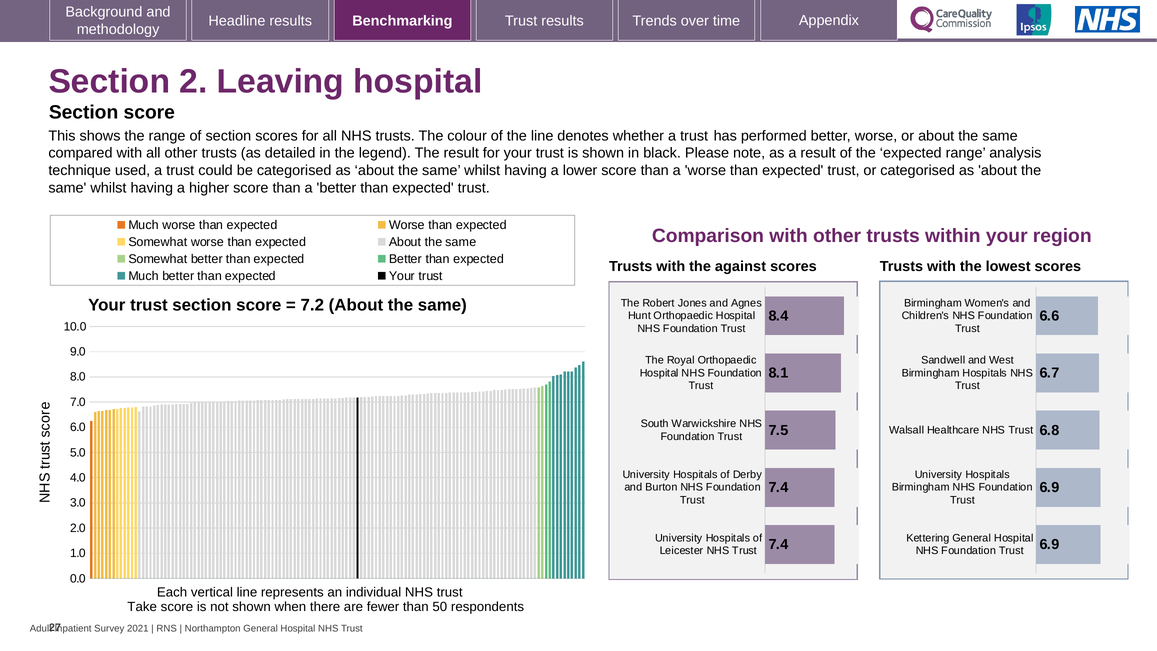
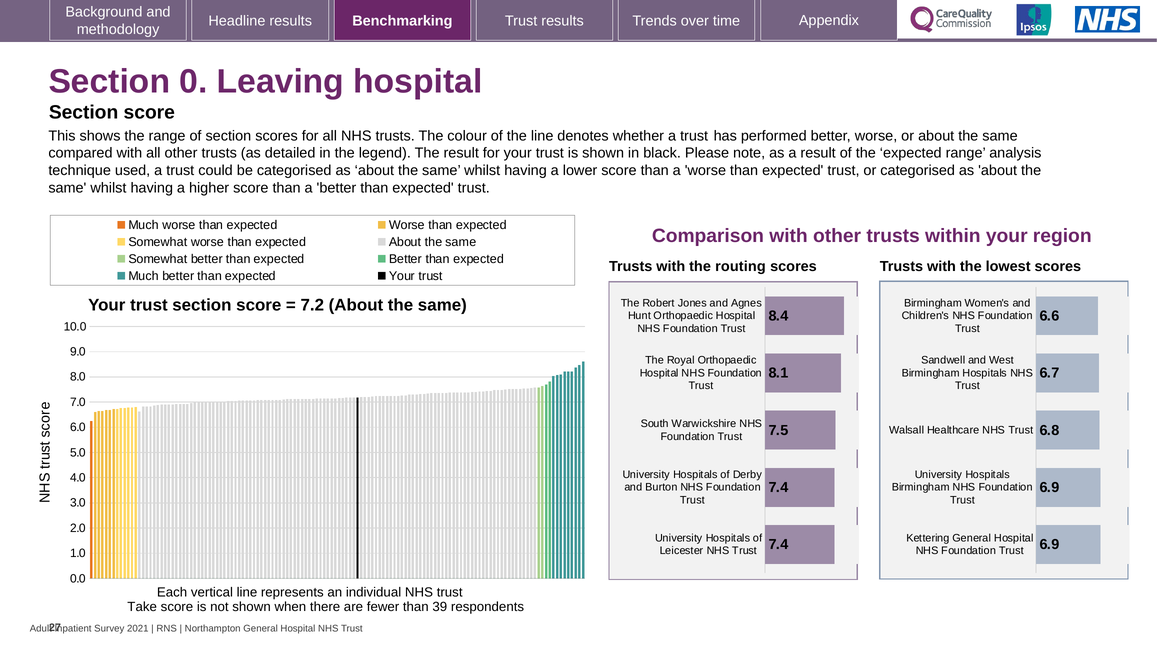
2: 2 -> 0 (193, 82)
against: against -> routing (740, 266)
50: 50 -> 39 (440, 606)
